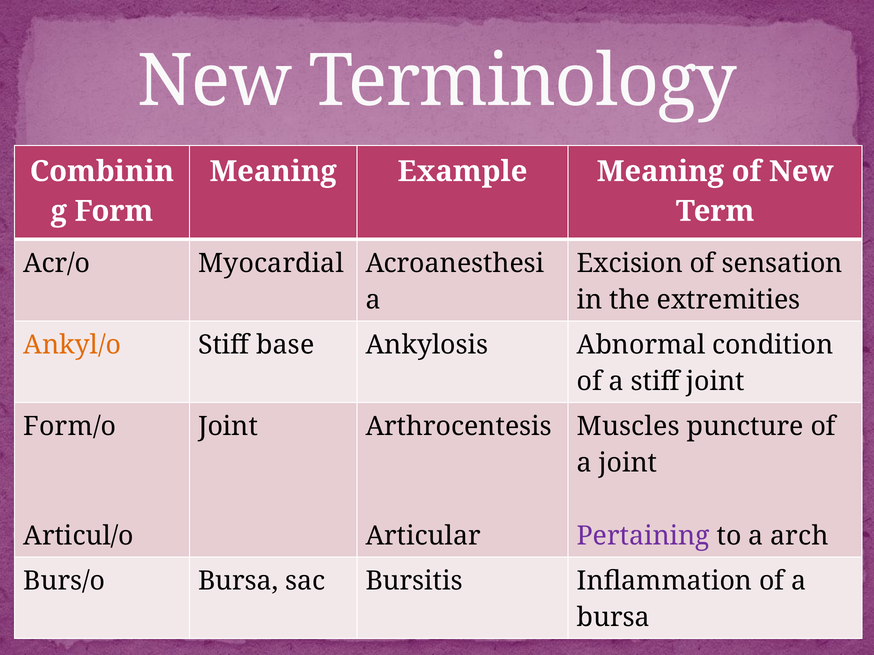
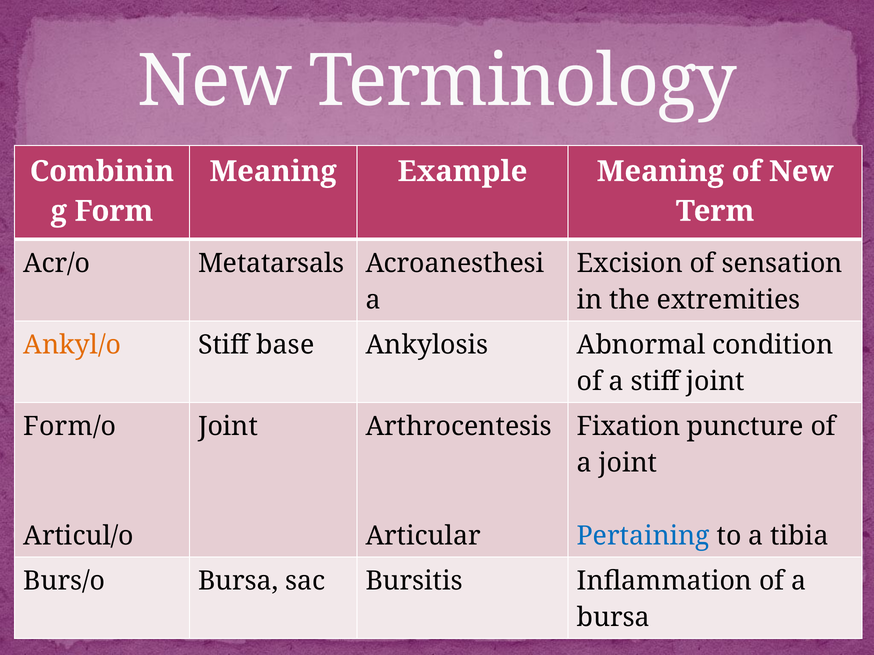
Myocardial: Myocardial -> Metatarsals (271, 264)
Muscles: Muscles -> Fixation (629, 427)
Pertaining colour: purple -> blue (643, 536)
arch: arch -> tibia (799, 536)
